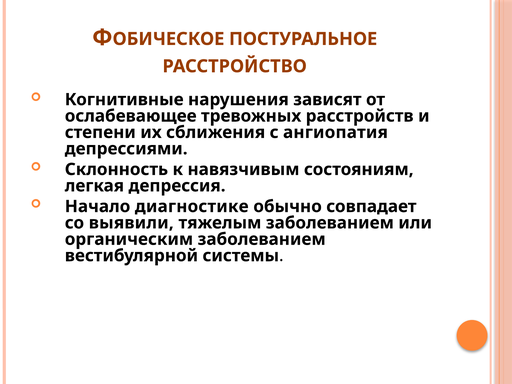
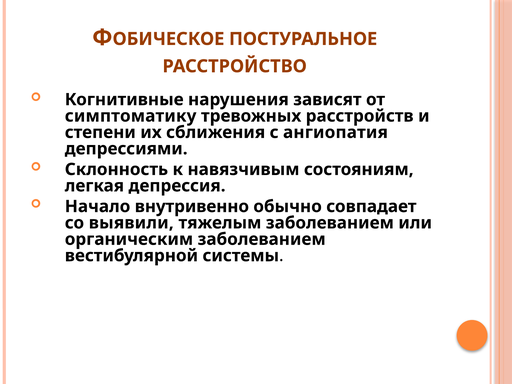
ослабевающее: ослабевающее -> симптоматику (131, 116)
диагностике: диагностике -> внутривенно (192, 206)
